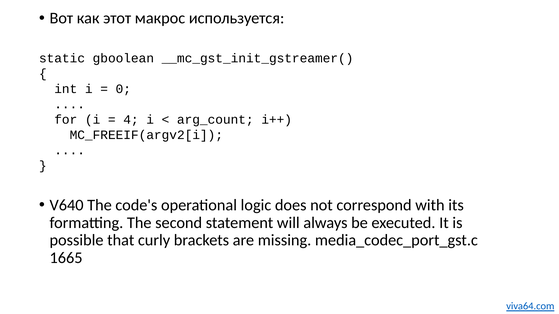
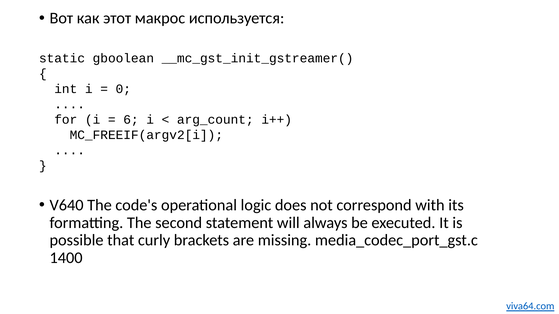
4: 4 -> 6 (131, 120)
1665: 1665 -> 1400 (66, 258)
